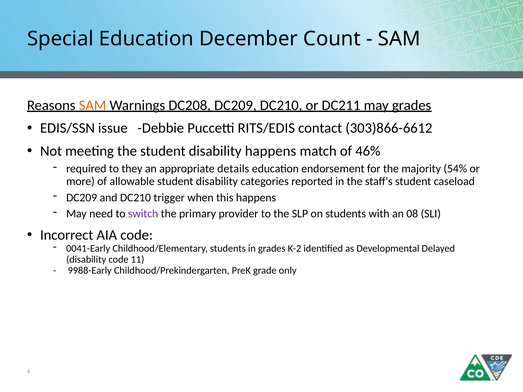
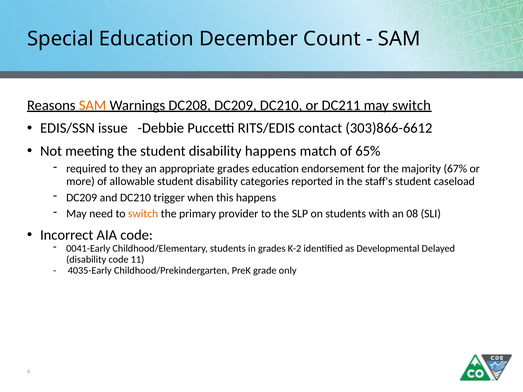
may grades: grades -> switch (412, 105)
46%: 46% -> 65% (368, 151)
appropriate details: details -> grades (233, 169)
54%: 54% -> 67% (455, 169)
switch colour: purple -> orange (143, 214)
9988-Early: 9988-Early -> 4035-Early (90, 271)
